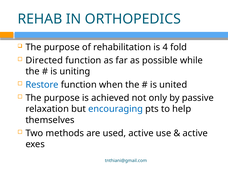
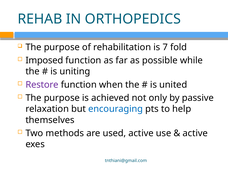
4: 4 -> 7 (165, 47)
Directed: Directed -> Imposed (44, 60)
Restore colour: blue -> purple (42, 85)
